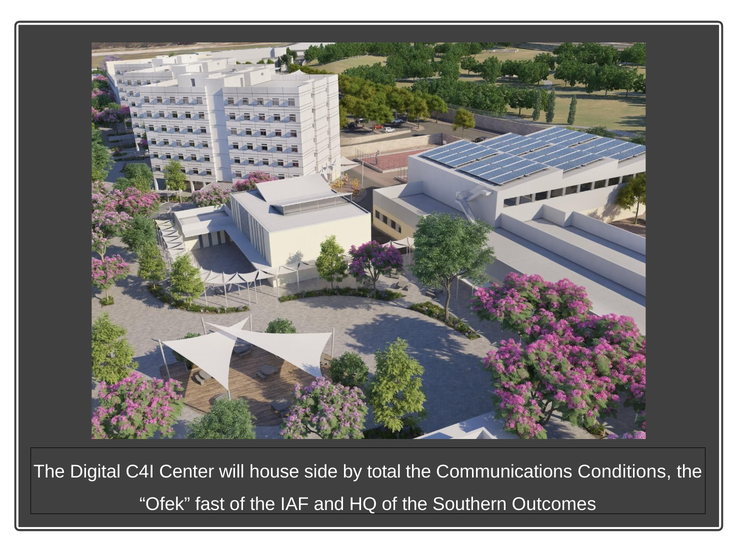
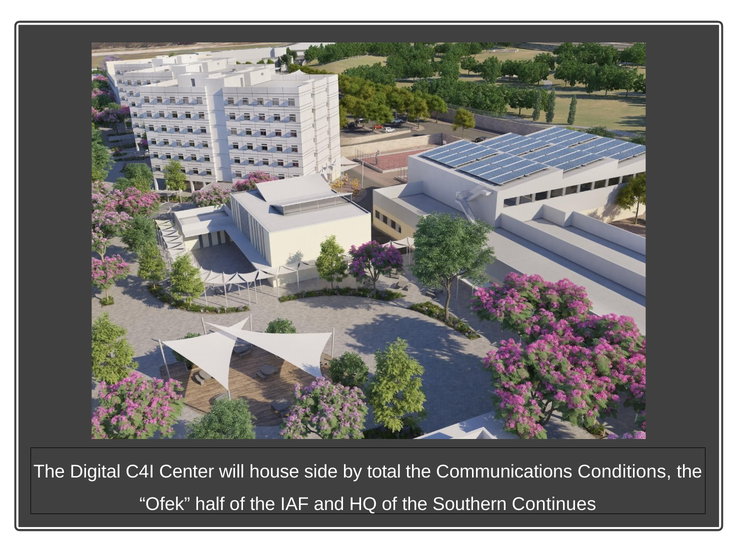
fast: fast -> half (210, 504)
Outcomes: Outcomes -> Continues (554, 504)
